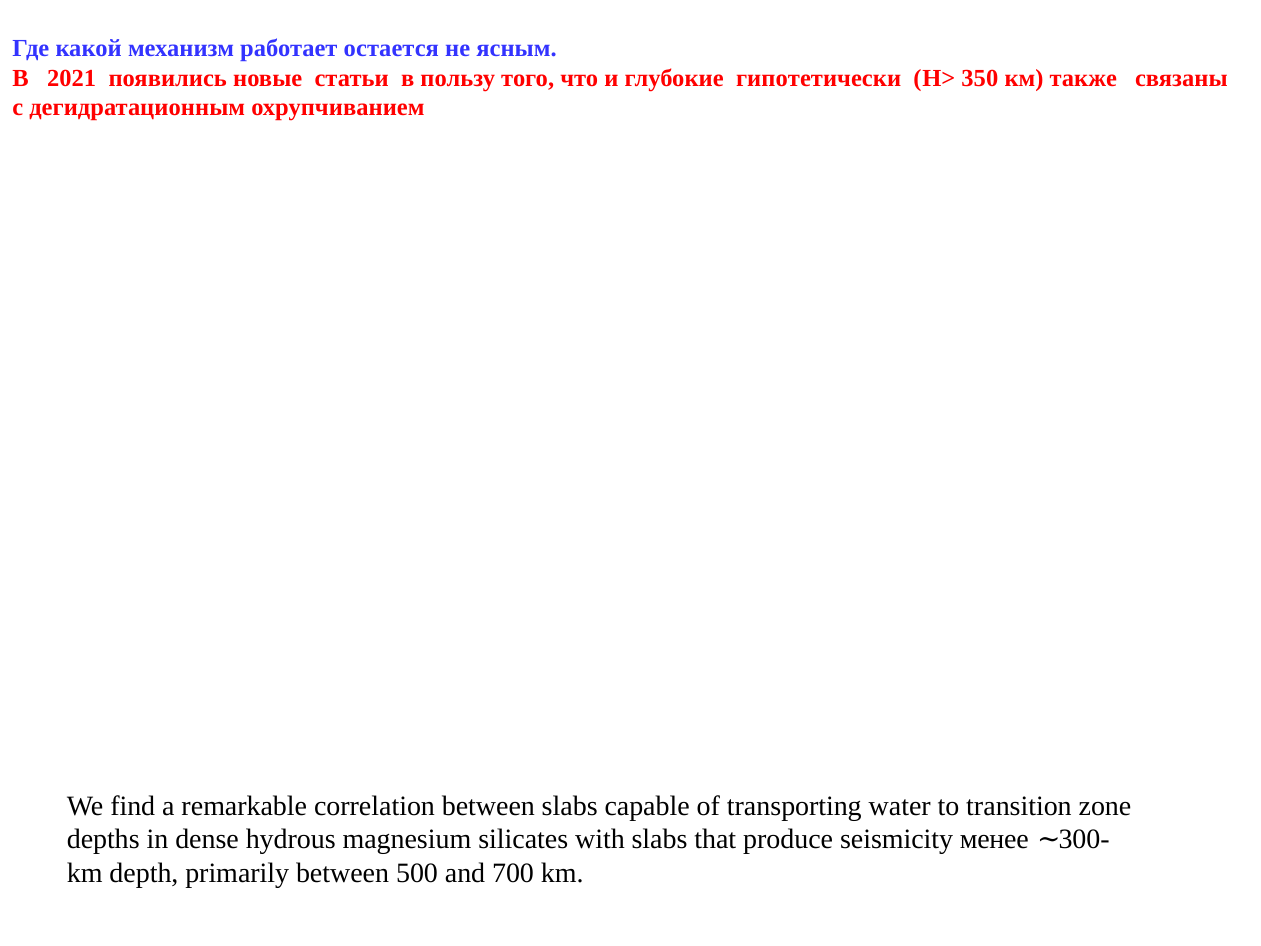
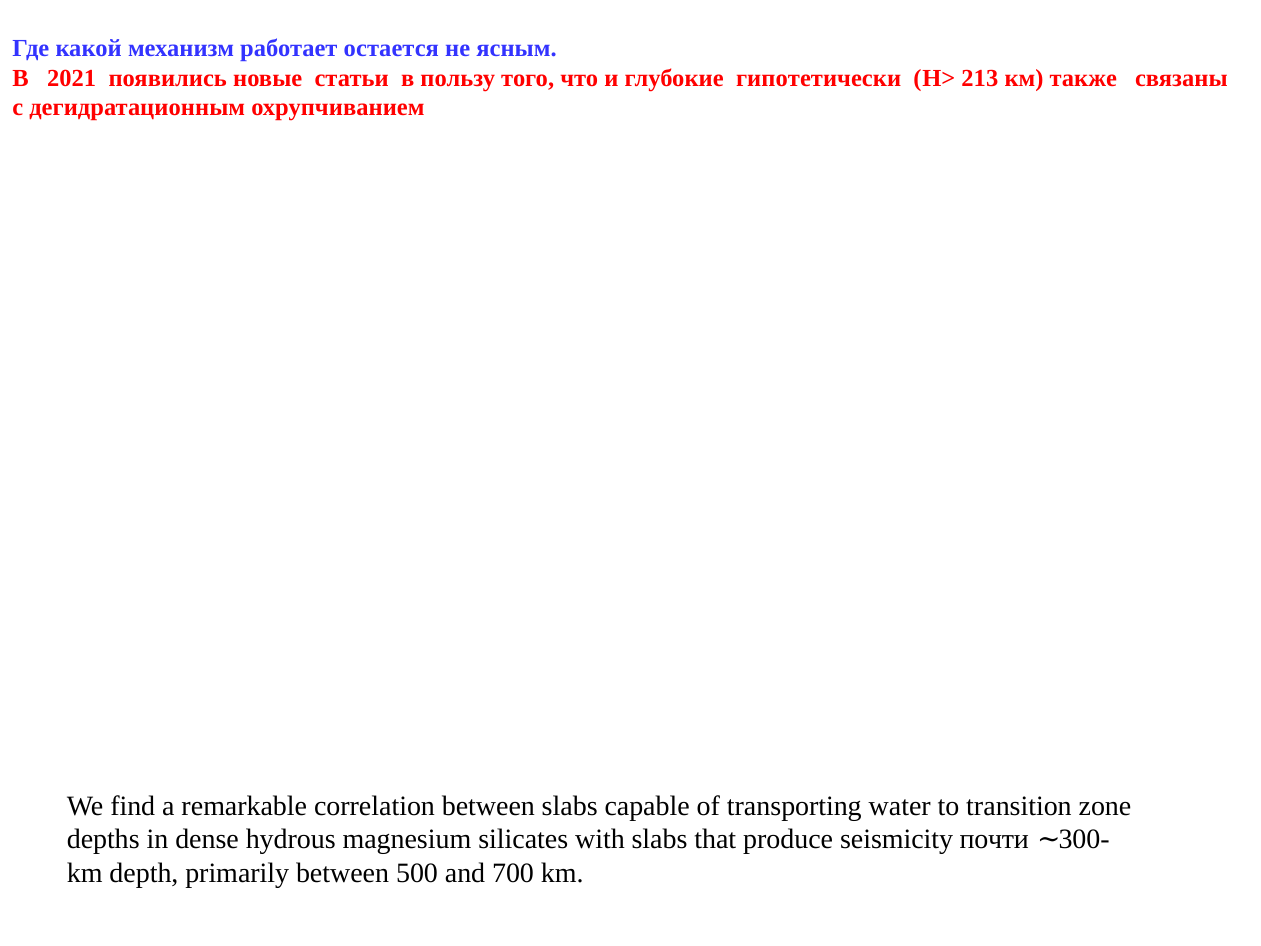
350: 350 -> 213 (980, 78)
менее: менее -> почти (994, 839)
